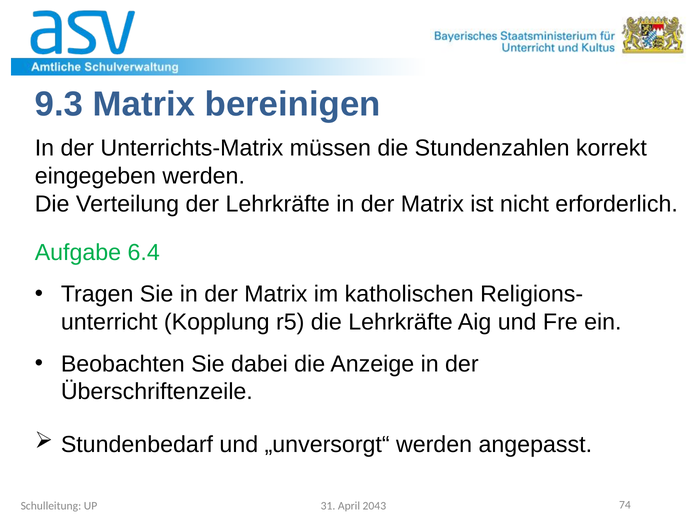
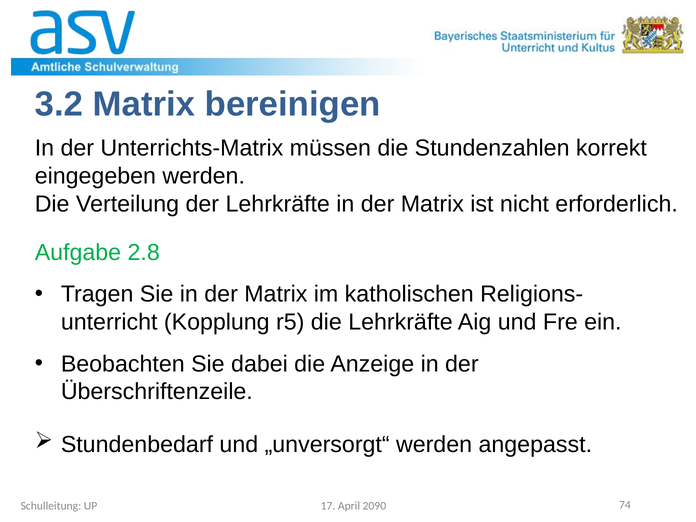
9.3: 9.3 -> 3.2 (59, 104)
6.4: 6.4 -> 2.8 (144, 253)
31: 31 -> 17 (328, 506)
2043: 2043 -> 2090 (374, 506)
